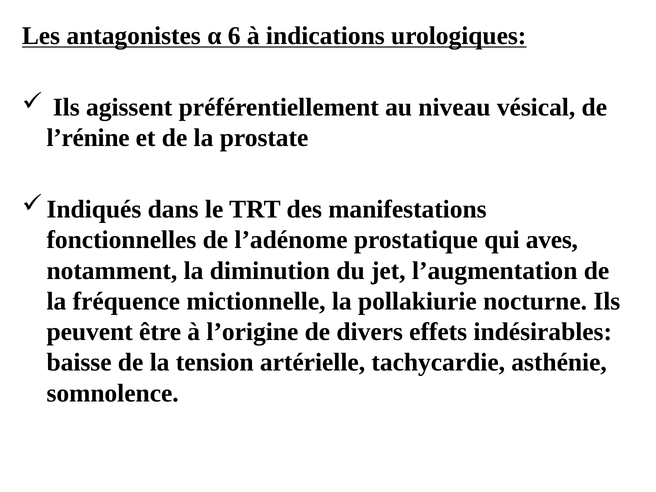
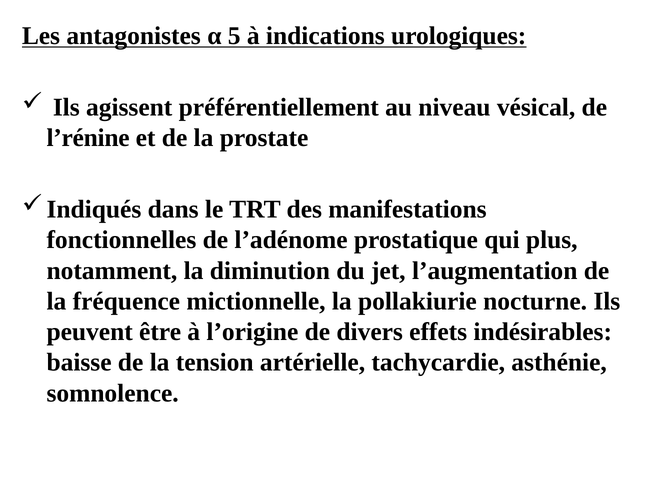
6: 6 -> 5 (234, 36)
aves: aves -> plus (552, 240)
